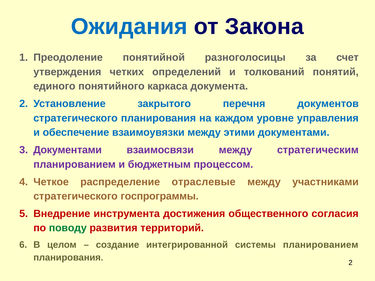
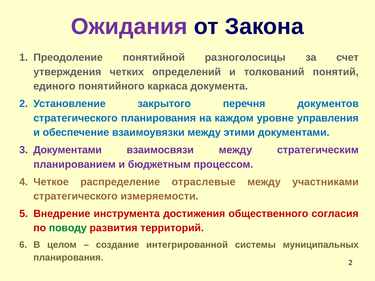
Ожидания colour: blue -> purple (129, 27)
госпрограммы: госпрограммы -> измеряемости (160, 196)
системы планированием: планированием -> муниципальных (321, 245)
